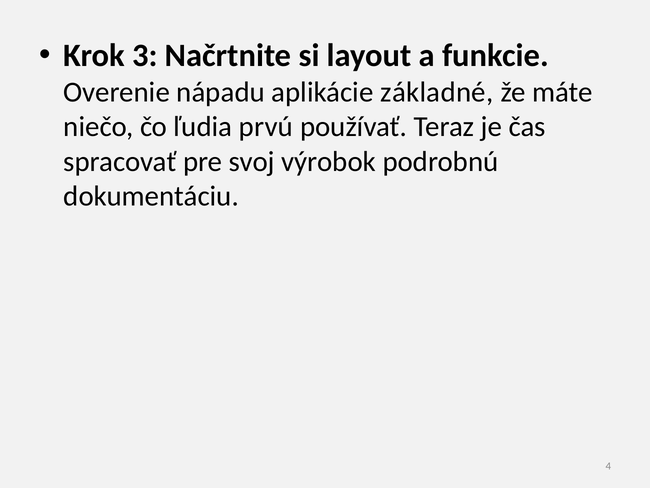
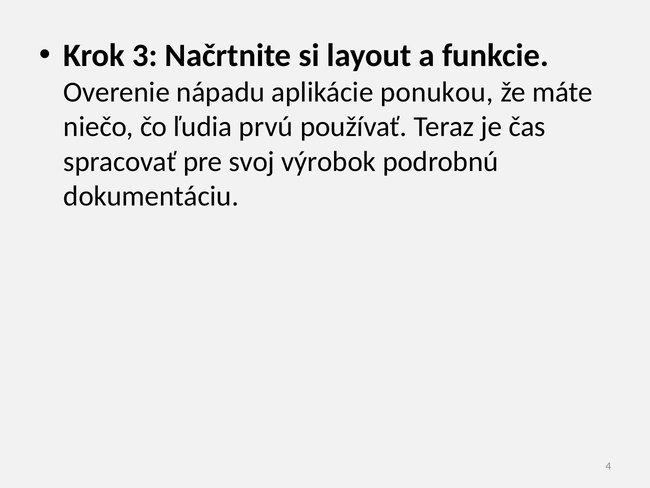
základné: základné -> ponukou (437, 92)
